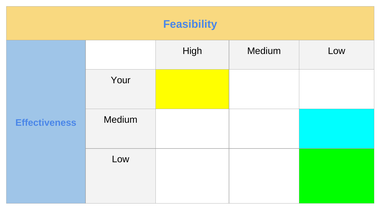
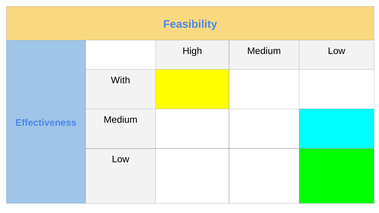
Your: Your -> With (121, 80)
